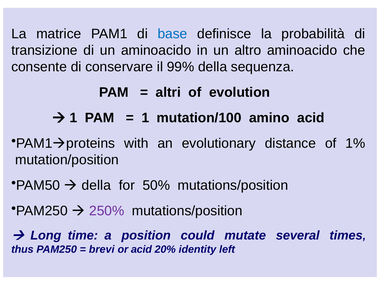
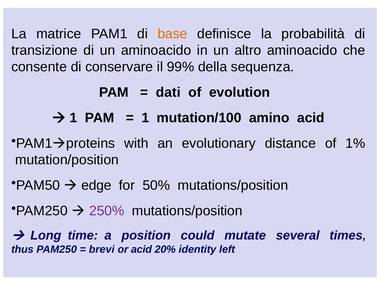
base colour: blue -> orange (172, 34)
altri: altri -> dati (168, 92)
della: della -> edge (96, 185)
